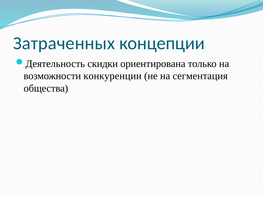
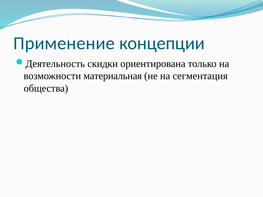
Затраченных: Затраченных -> Применение (64, 43)
конкуренции: конкуренции -> материальная (113, 76)
